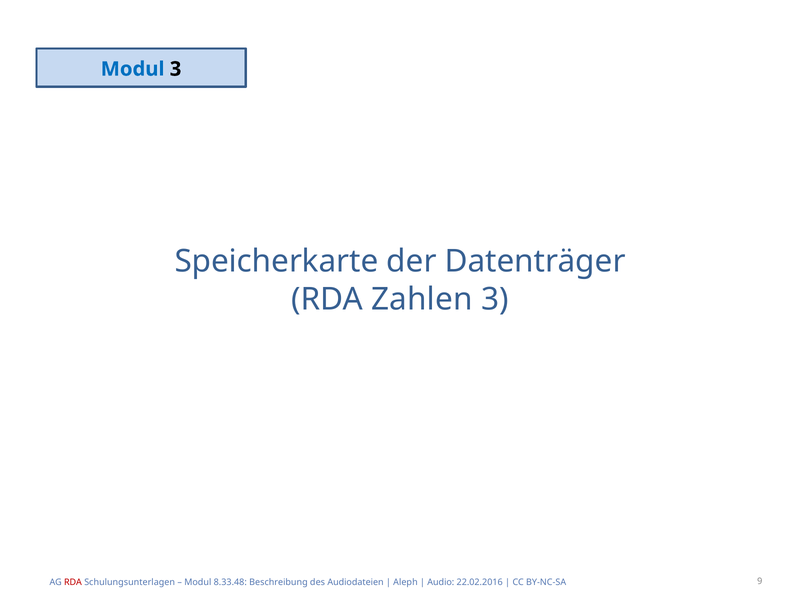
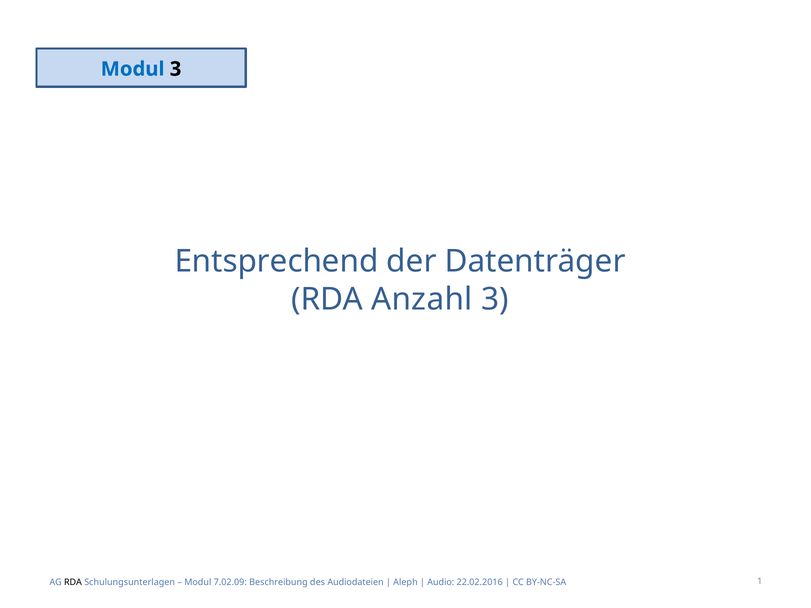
Speicherkarte: Speicherkarte -> Entsprechend (276, 262)
Zahlen: Zahlen -> Anzahl (422, 299)
RDA colour: red -> black (73, 582)
8.33.48: 8.33.48 -> 7.02.09 (230, 582)
9: 9 -> 1 (760, 582)
